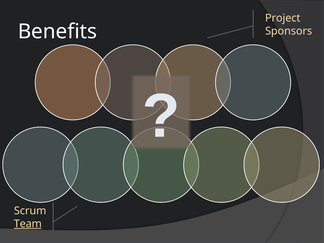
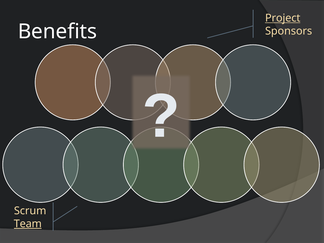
Project underline: none -> present (283, 18)
